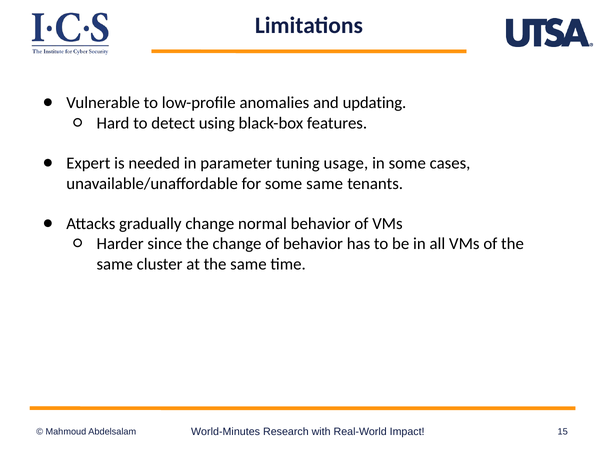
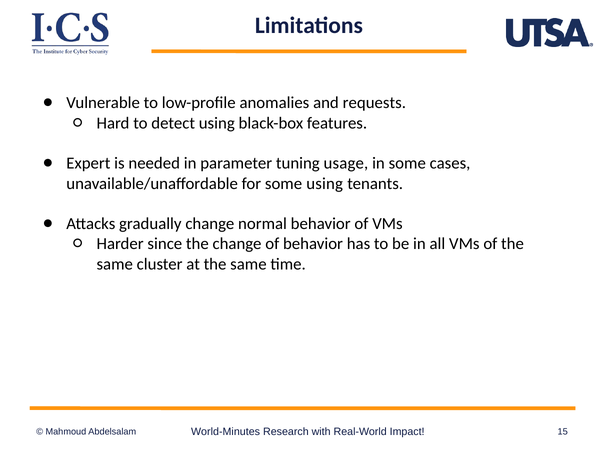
updating: updating -> requests (374, 103)
some same: same -> using (325, 183)
